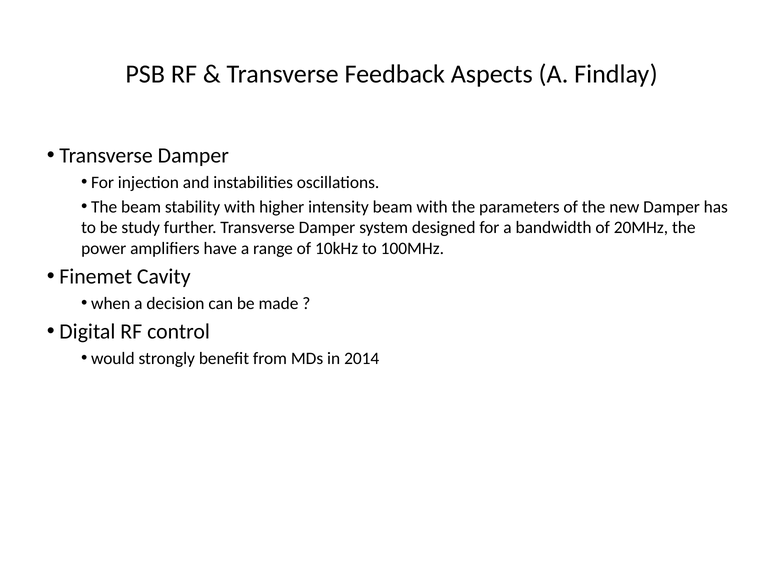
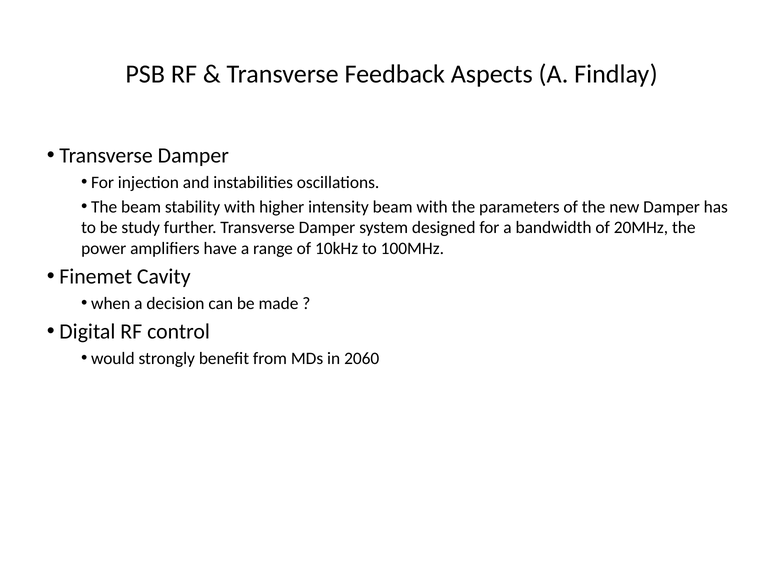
2014: 2014 -> 2060 (362, 358)
